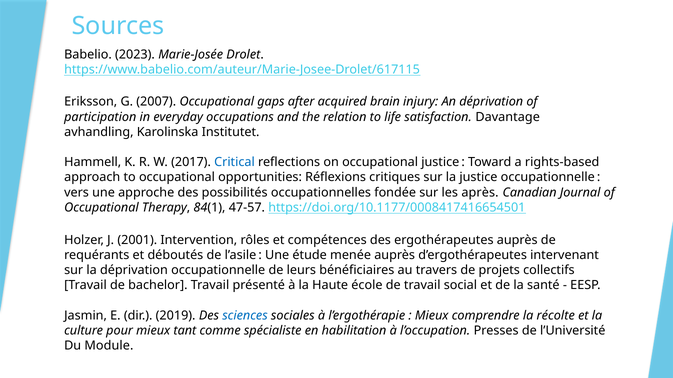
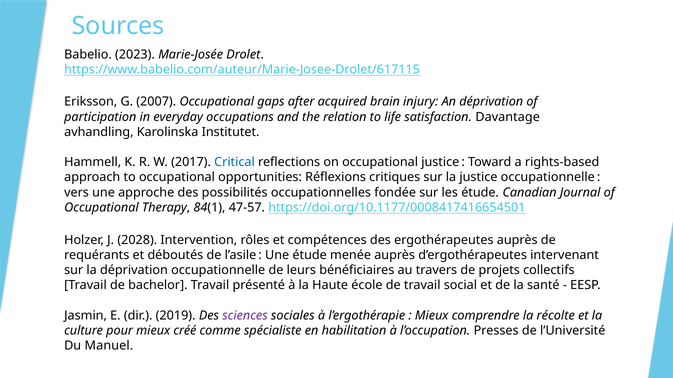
les après: après -> étude (480, 193)
2001: 2001 -> 2028 (137, 240)
sciences colour: blue -> purple (245, 316)
tant: tant -> créé (185, 331)
Module: Module -> Manuel (109, 346)
